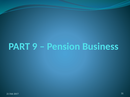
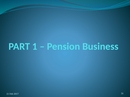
9: 9 -> 1 (35, 47)
